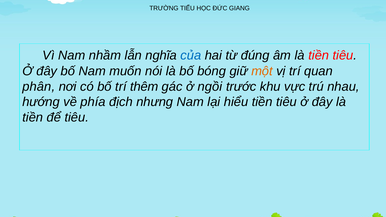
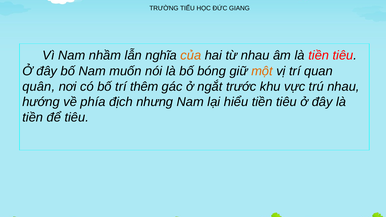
của colour: blue -> orange (191, 55)
từ đúng: đúng -> nhau (255, 55)
phân: phân -> quân (39, 87)
ngồi: ngồi -> ngắt (210, 87)
